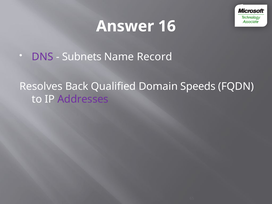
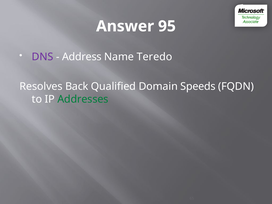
16: 16 -> 95 (167, 26)
Subnets: Subnets -> Address (82, 57)
Record: Record -> Teredo (155, 57)
Addresses colour: purple -> green (83, 99)
